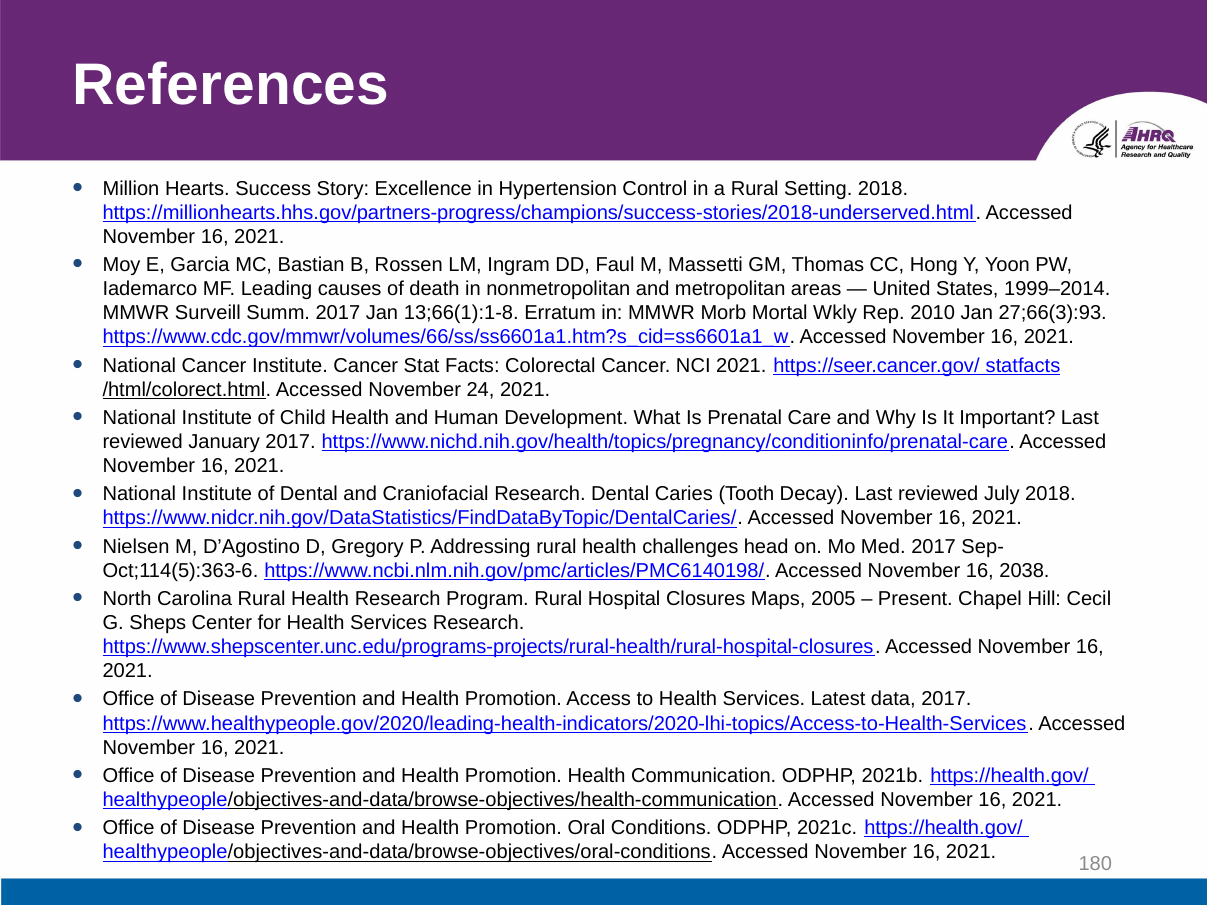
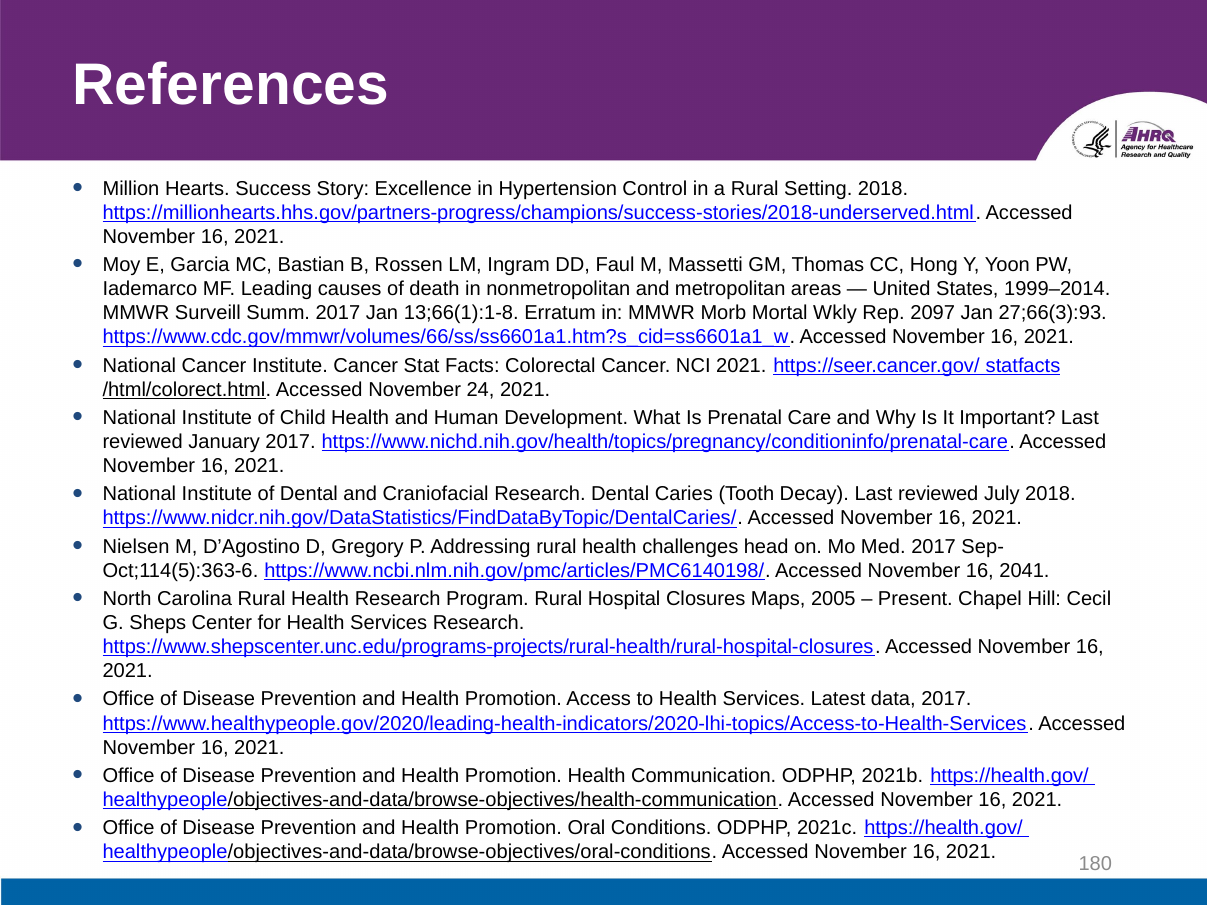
2010: 2010 -> 2097 (933, 313)
2038: 2038 -> 2041 (1024, 571)
